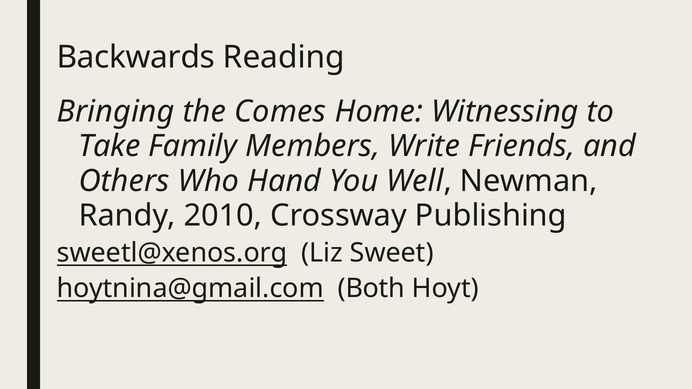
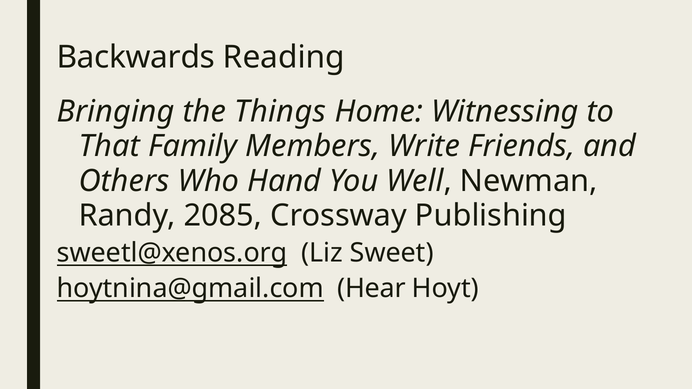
Comes: Comes -> Things (280, 112)
Take: Take -> That (109, 146)
2010: 2010 -> 2085 (223, 216)
Both: Both -> Hear (371, 289)
